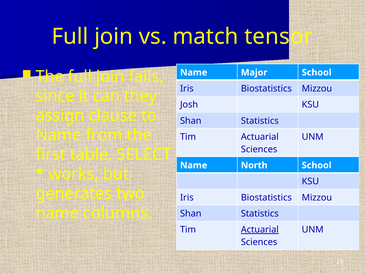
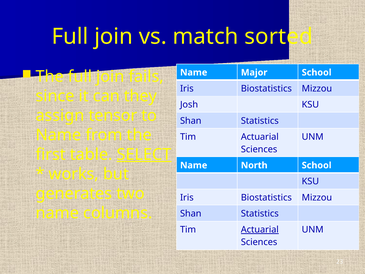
tensor: tensor -> sorted (279, 37)
clause: clause -> tensor (113, 116)
SELECT underline: none -> present (144, 154)
